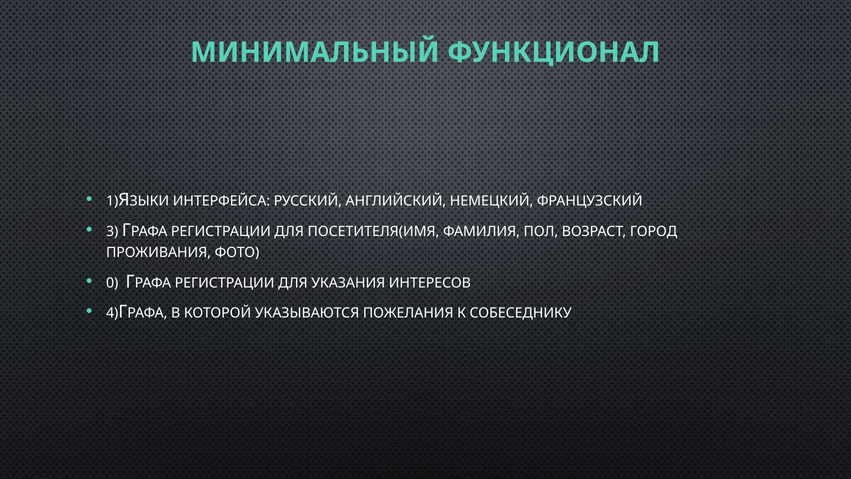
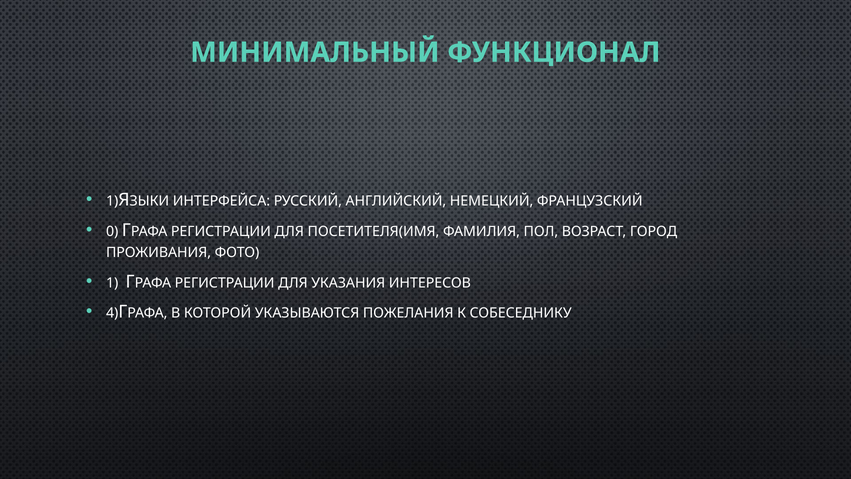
3: 3 -> 0 (112, 231)
0: 0 -> 1 (112, 283)
